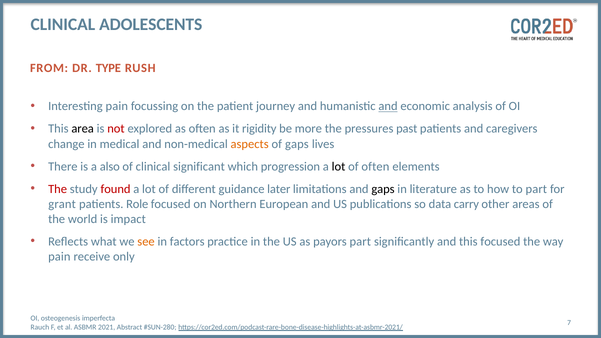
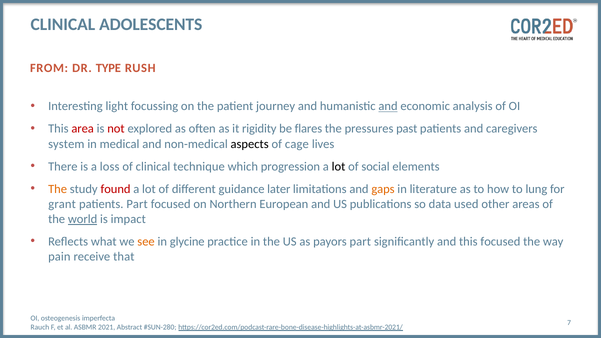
Interesting pain: pain -> light (117, 106)
area colour: black -> red (83, 129)
more: more -> flares (308, 129)
change: change -> system (66, 144)
aspects colour: orange -> black (250, 144)
of gaps: gaps -> cage (297, 144)
also: also -> loss (110, 166)
significant: significant -> technique (199, 166)
of often: often -> social (376, 166)
The colour: red -> orange (58, 189)
gaps colour: black -> orange (383, 189)
to part: part -> lung (536, 189)
patients Role: Role -> Part (137, 204)
carry: carry -> used (466, 204)
world underline: none -> present (83, 219)
factors: factors -> glycine (187, 242)
only: only -> that (124, 257)
